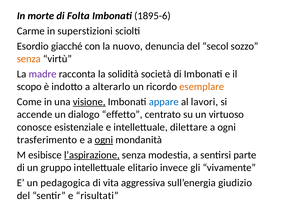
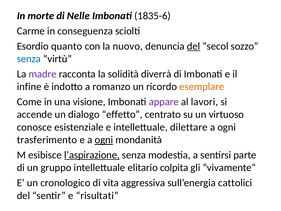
Folta: Folta -> Nelle (78, 16)
1895-6: 1895-6 -> 1835-6 (152, 16)
superstizioni: superstizioni -> conseguenza (85, 31)
giacché: giacché -> quanto (67, 46)
del underline: none -> present (194, 46)
senza colour: orange -> blue (29, 59)
società: società -> diverrà (156, 74)
scopo: scopo -> infine (29, 87)
alterarlo: alterarlo -> romanzo (112, 87)
visione underline: present -> none (89, 102)
appare colour: blue -> purple (164, 102)
invece: invece -> colpita (174, 167)
pedagogica: pedagogica -> cronologico (65, 183)
giudizio: giudizio -> cattolici (235, 183)
